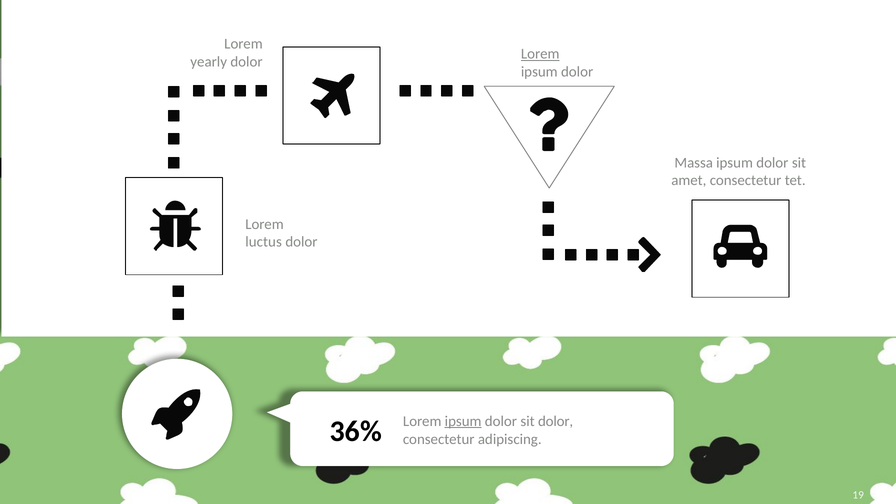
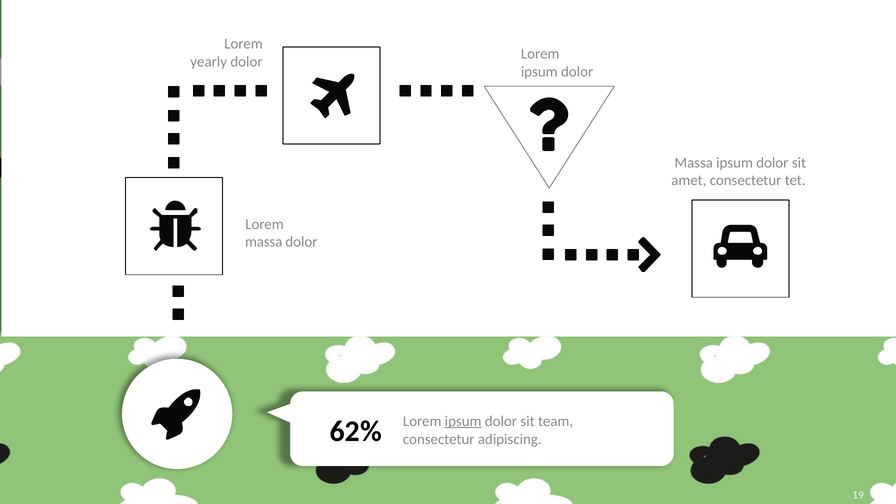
Lorem underline: present -> none (540, 54)
luctus: luctus -> massa (264, 242)
36%: 36% -> 62% (356, 431)
sit dolor: dolor -> team (556, 421)
